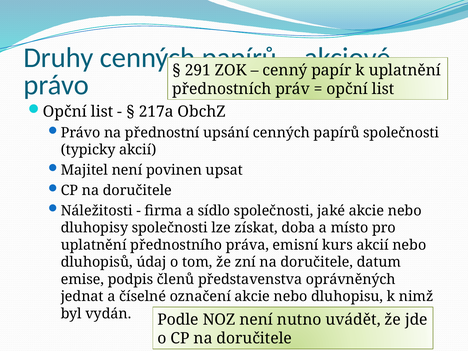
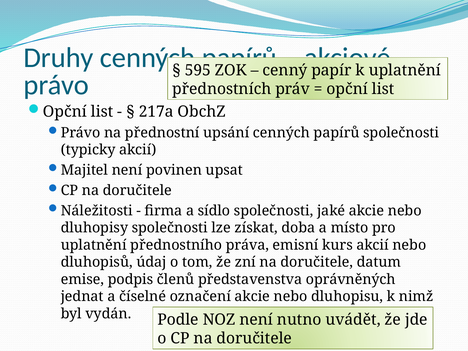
291: 291 -> 595 (198, 70)
